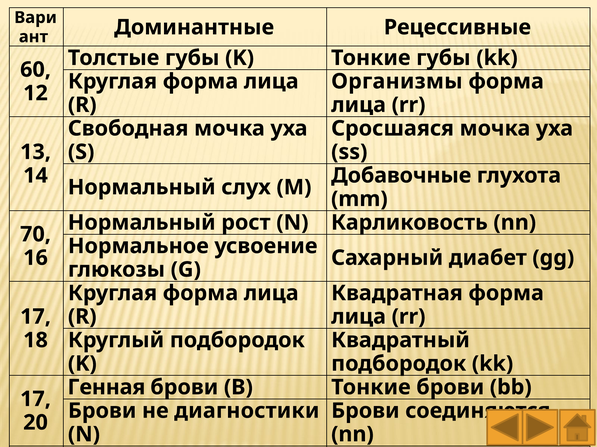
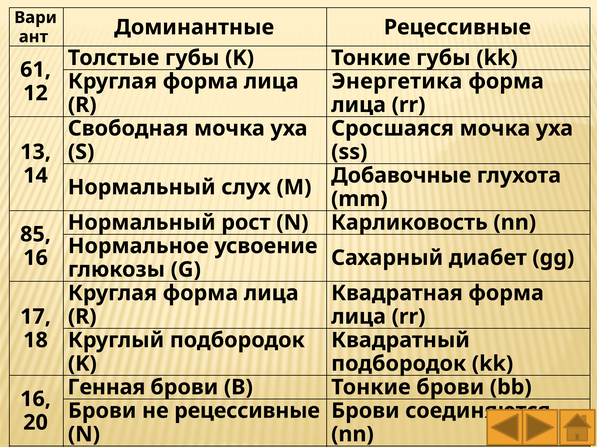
60: 60 -> 61 (36, 70)
Организмы: Организмы -> Энергетика (397, 81)
70: 70 -> 85 (36, 235)
17: 17 -> 16 (36, 400)
не диагностики: диагностики -> рецессивные (247, 411)
